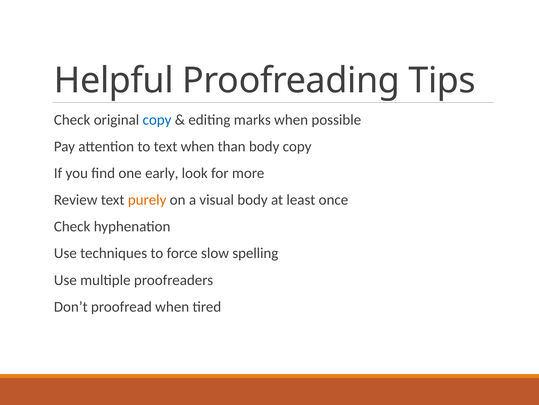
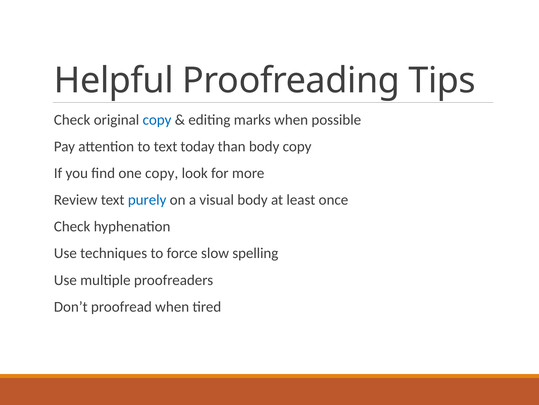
text when: when -> today (198, 146)
one early: early -> copy (162, 173)
purely colour: orange -> blue (147, 200)
